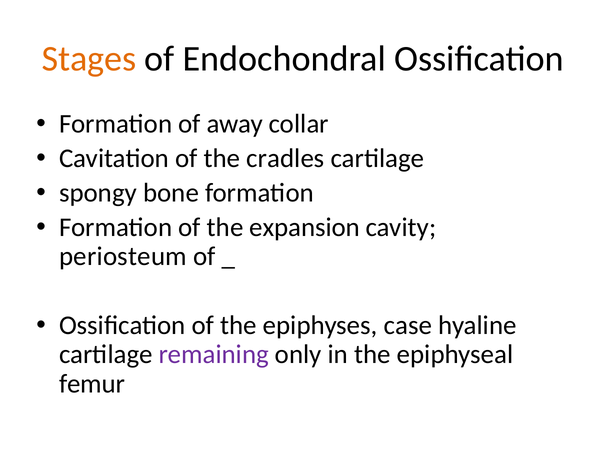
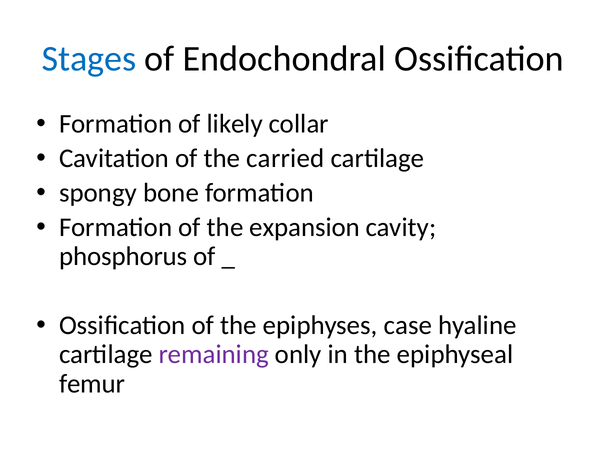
Stages colour: orange -> blue (89, 59)
away: away -> likely (235, 123)
cradles: cradles -> carried (285, 158)
periosteum: periosteum -> phosphorus (123, 256)
